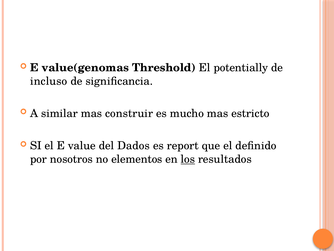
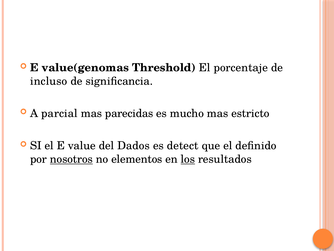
potentially: potentially -> porcentaje (241, 68)
similar: similar -> parcial (59, 113)
construir: construir -> parecidas (129, 113)
report: report -> detect (183, 146)
nosotros underline: none -> present (71, 159)
